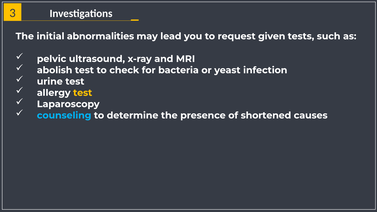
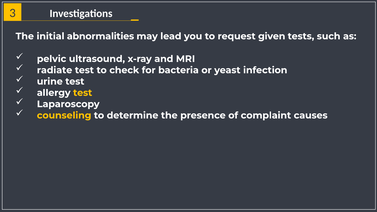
abolish: abolish -> radiate (55, 70)
counseling colour: light blue -> yellow (64, 115)
shortened: shortened -> complaint (266, 115)
